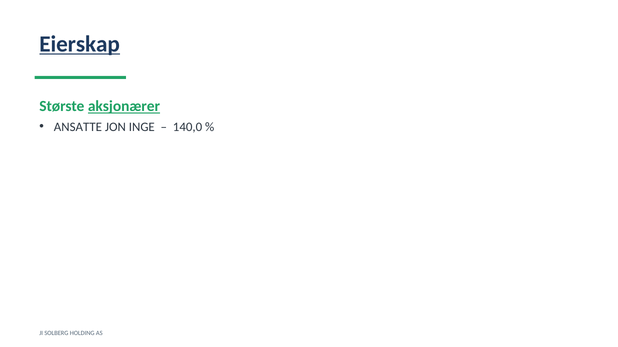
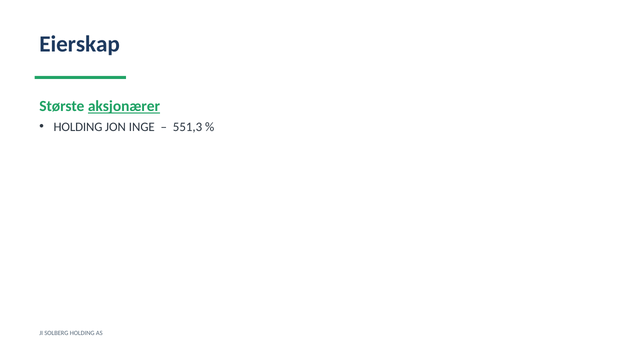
Eierskap underline: present -> none (80, 44)
ANSATTE: ANSATTE -> HOLDING (78, 127)
140,0: 140,0 -> 551,3 (188, 127)
